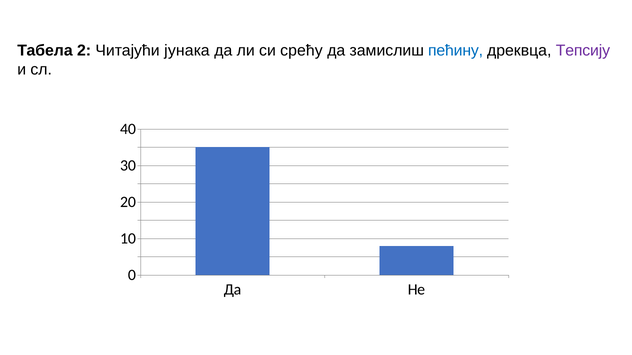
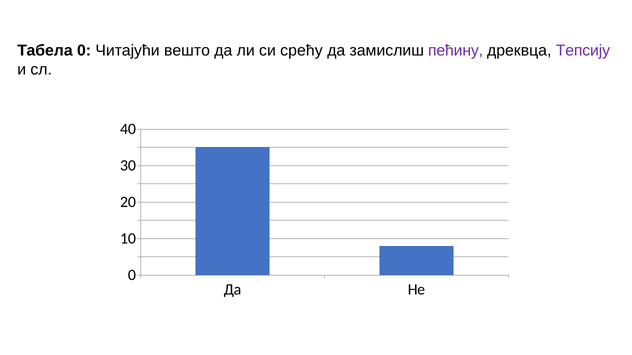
Табела 2: 2 -> 0 (84, 51)
јунака: јунака -> вешто (187, 51)
пећину colour: blue -> purple (456, 51)
